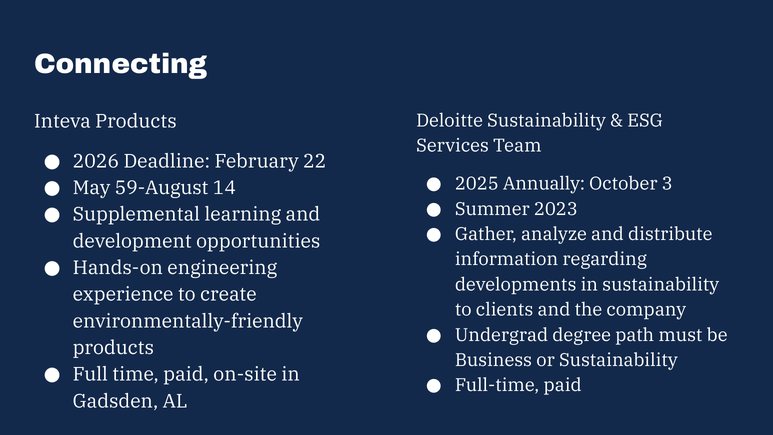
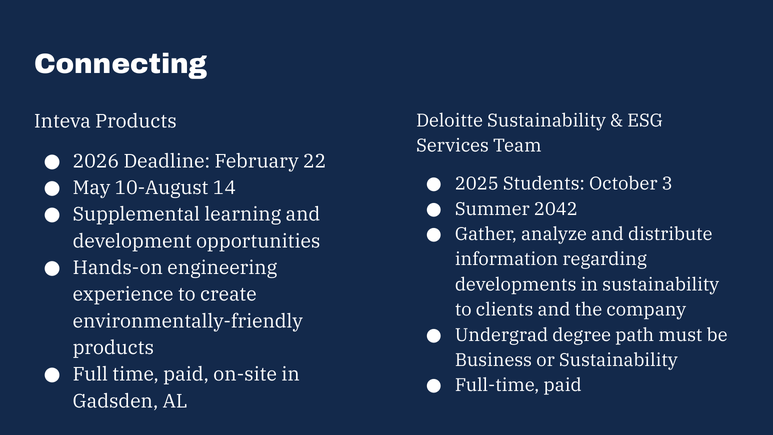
Annually: Annually -> Students (544, 184)
59-August: 59-August -> 10-August (162, 188)
2023: 2023 -> 2042 (556, 209)
